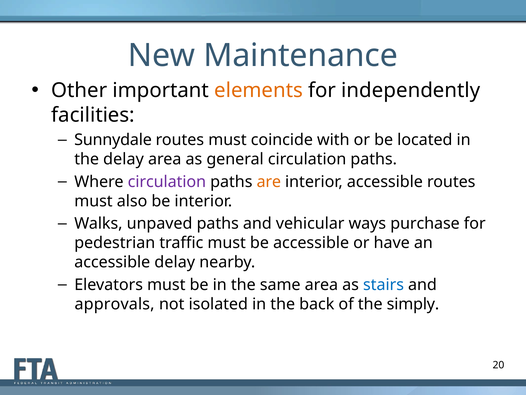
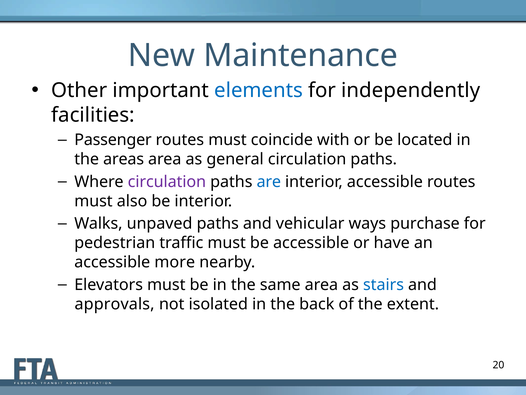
elements colour: orange -> blue (259, 90)
Sunnydale: Sunnydale -> Passenger (113, 140)
the delay: delay -> areas (124, 159)
are colour: orange -> blue (269, 182)
accessible delay: delay -> more (175, 262)
simply: simply -> extent (413, 304)
